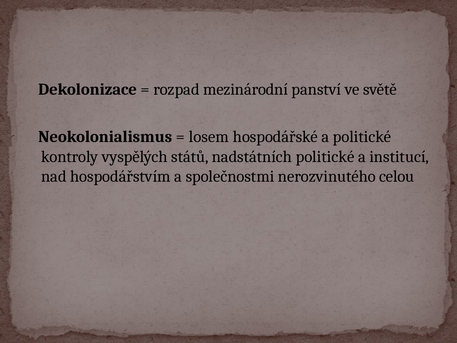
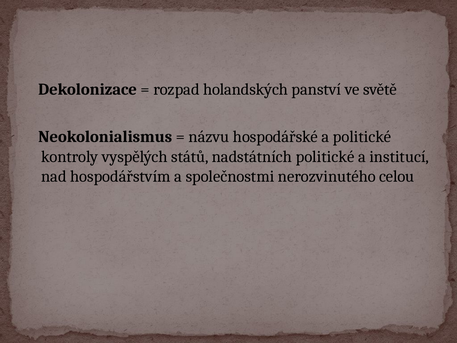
mezinárodní: mezinárodní -> holandských (246, 89)
losem: losem -> názvu (209, 137)
